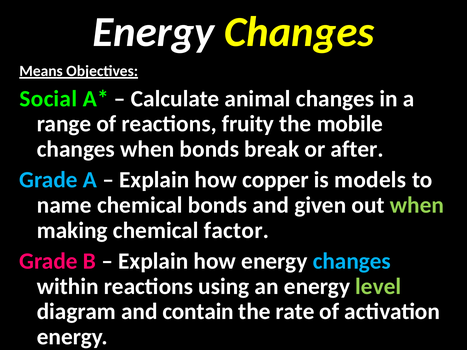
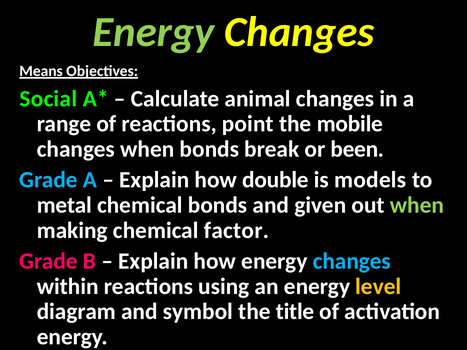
Energy colour: white -> light green (153, 32)
fruity: fruity -> point (248, 124)
after: after -> been (357, 149)
copper: copper -> double (275, 180)
name: name -> metal (64, 205)
level colour: light green -> yellow (378, 287)
contain: contain -> symbol (198, 312)
rate: rate -> title (295, 312)
